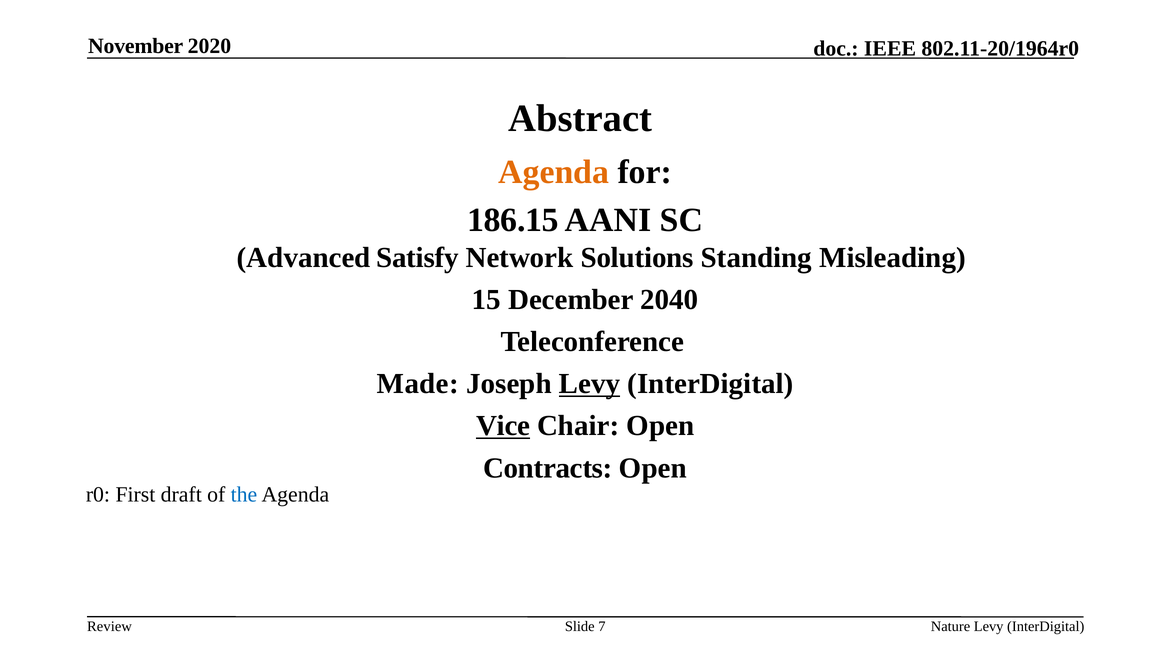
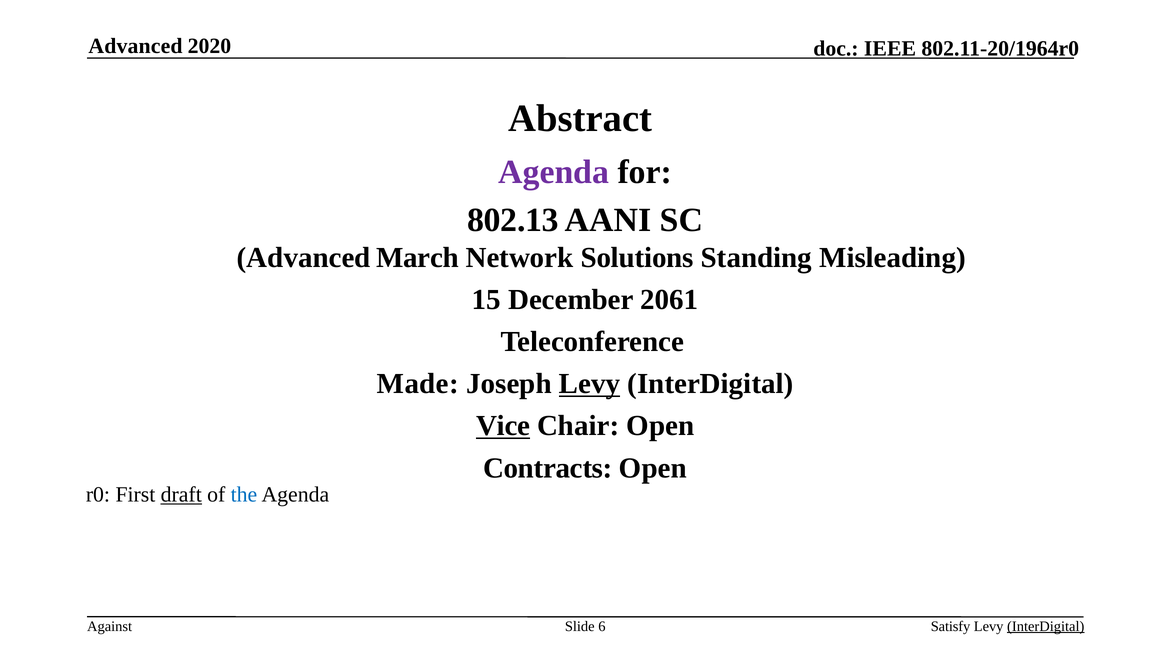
November: November -> Advanced (136, 46)
Agenda colour: orange -> purple (554, 172)
186.15: 186.15 -> 802.13 (513, 220)
Satisfy: Satisfy -> March (417, 258)
2040: 2040 -> 2061 (669, 300)
draft underline: none -> present (181, 495)
Review: Review -> Against (110, 626)
7: 7 -> 6 (602, 626)
Nature: Nature -> Satisfy (951, 626)
InterDigital underline: none -> present (1046, 626)
